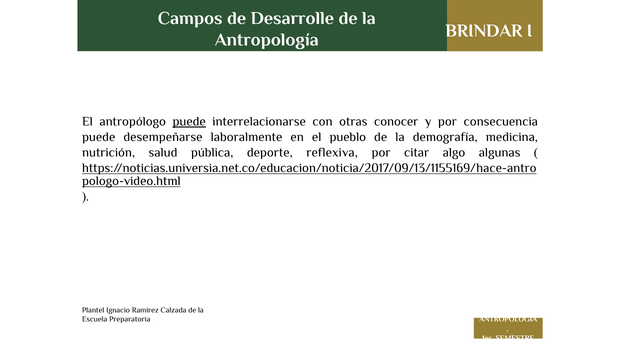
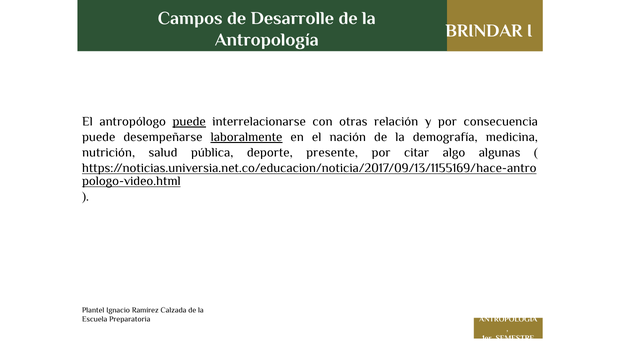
conocer: conocer -> relación (396, 121)
laboralmente underline: none -> present (247, 137)
pueblo: pueblo -> nación (348, 137)
reflexiva: reflexiva -> presente (332, 152)
